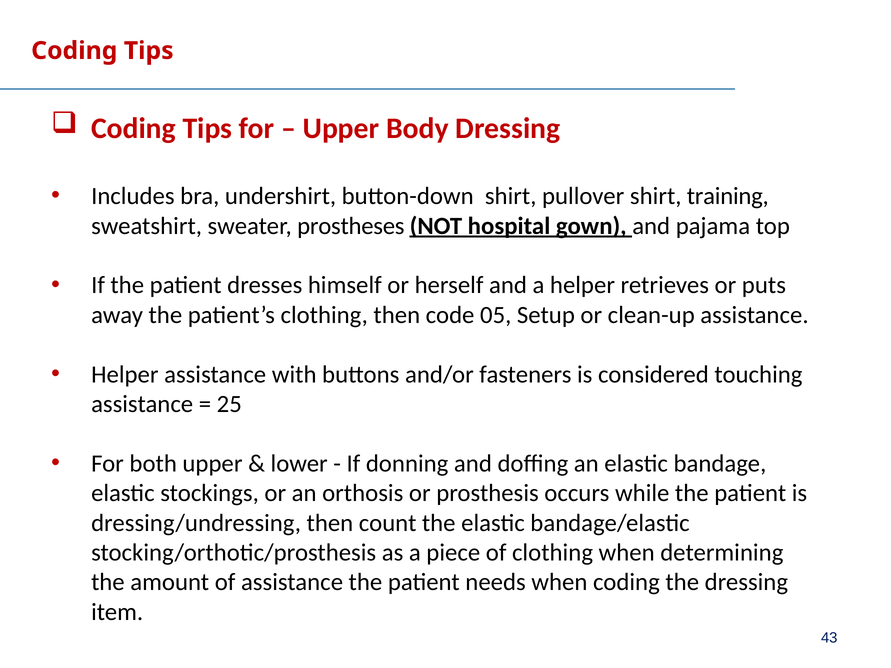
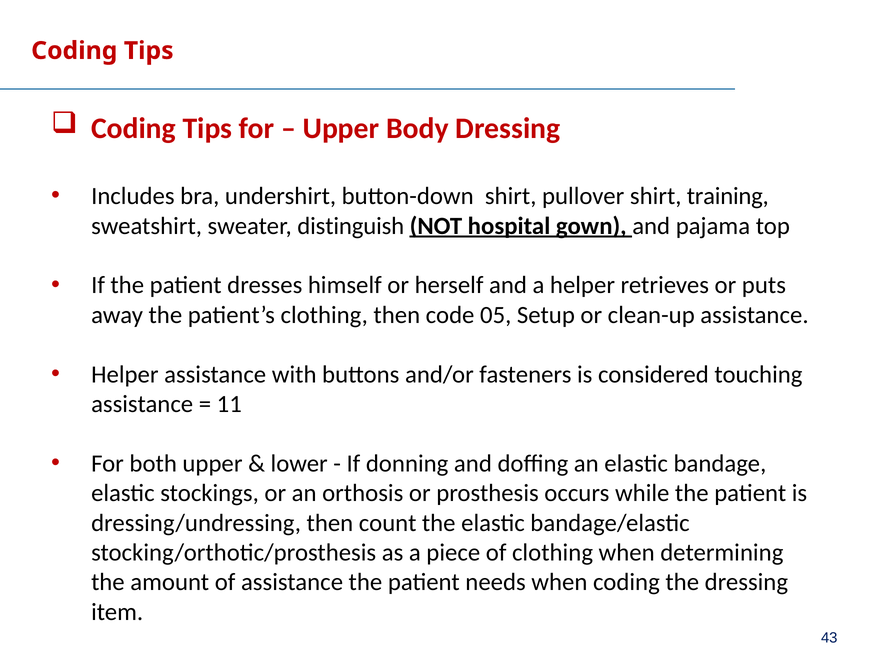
prostheses: prostheses -> distinguish (351, 226)
25: 25 -> 11 (229, 404)
